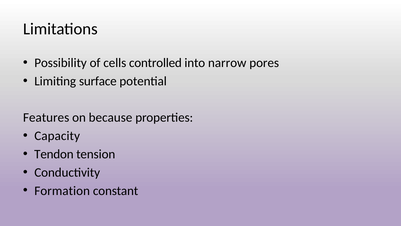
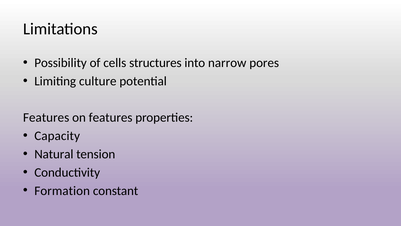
controlled: controlled -> structures (155, 63)
surface: surface -> culture (98, 81)
on because: because -> features (111, 117)
Tendon: Tendon -> Natural (54, 154)
